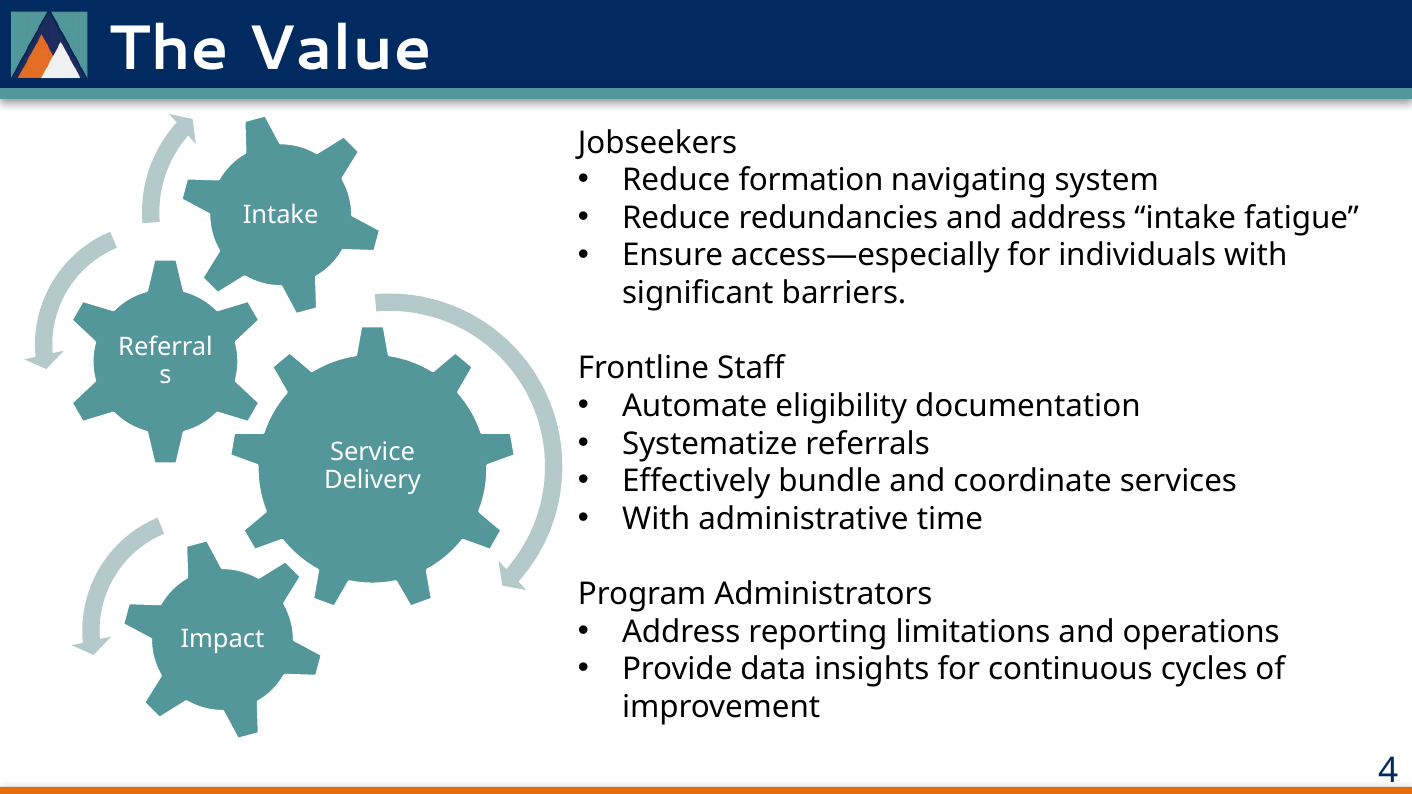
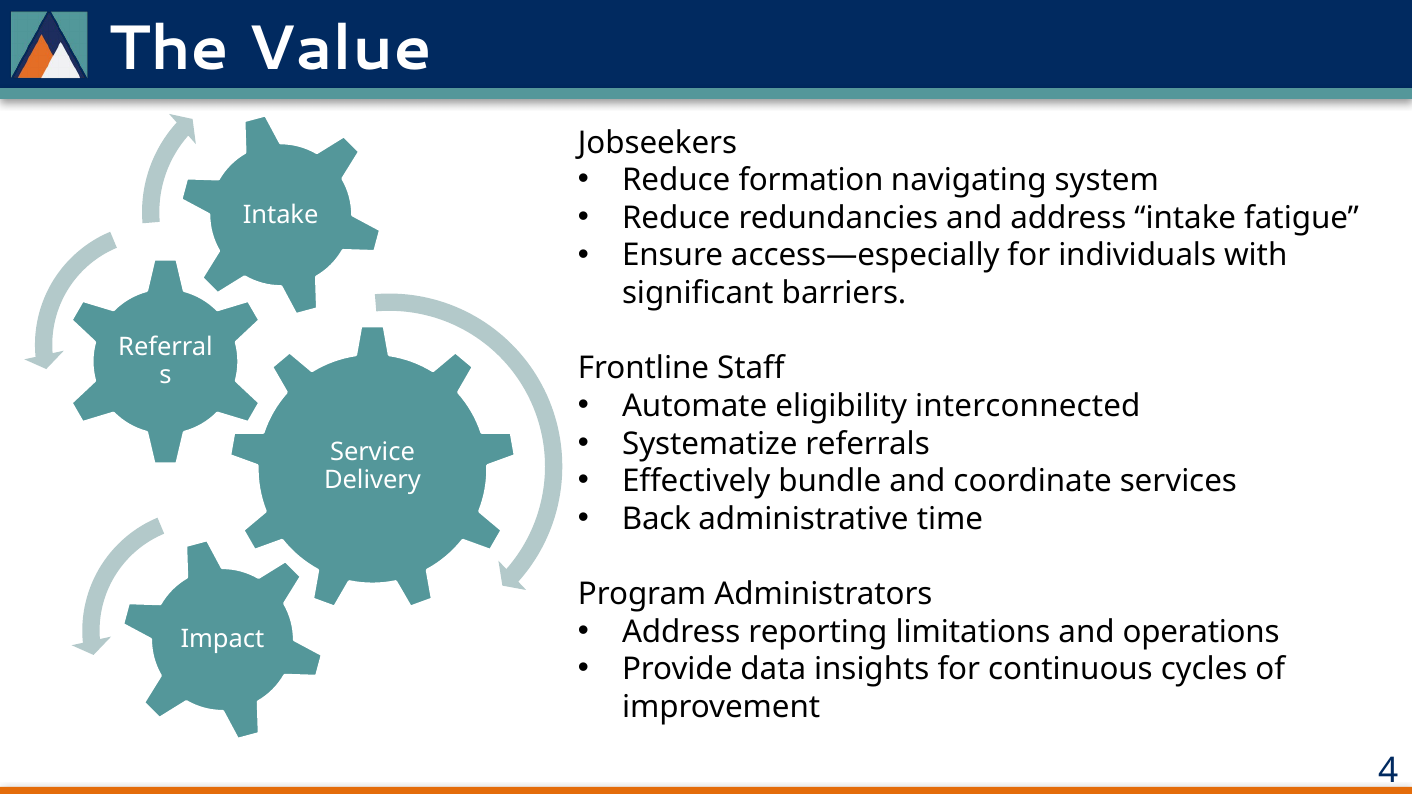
documentation: documentation -> interconnected (1028, 406)
With: With -> Back (656, 519)
